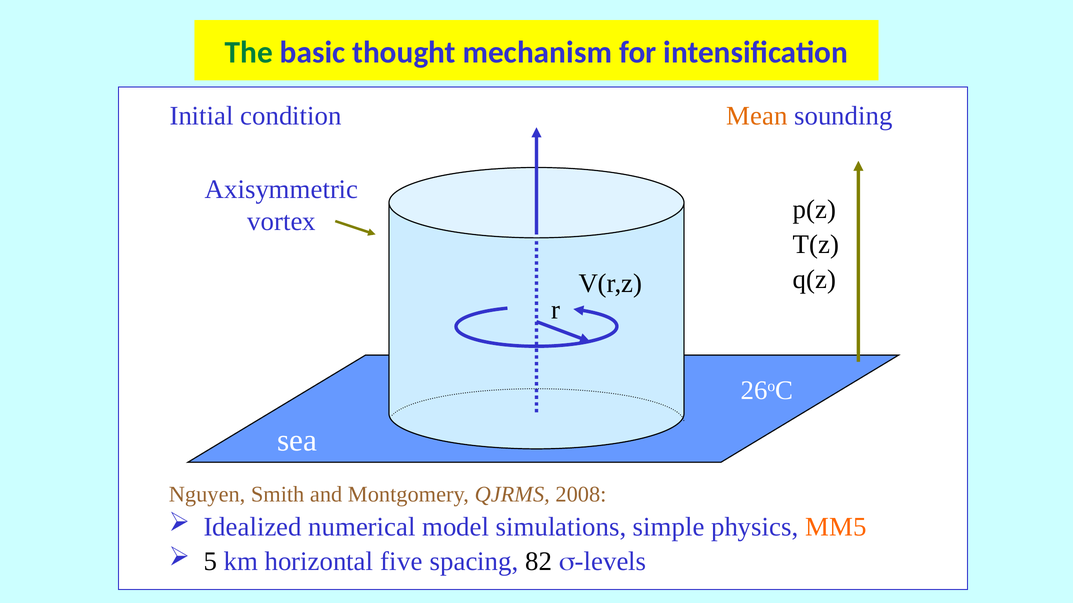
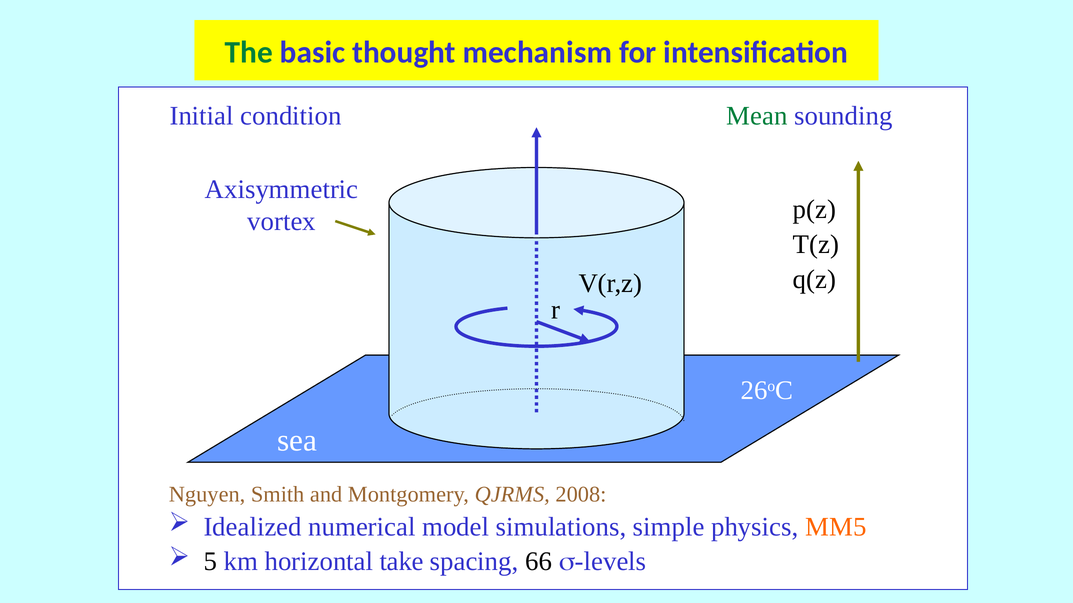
Mean colour: orange -> green (757, 116)
five: five -> take (402, 562)
82: 82 -> 66 (539, 562)
